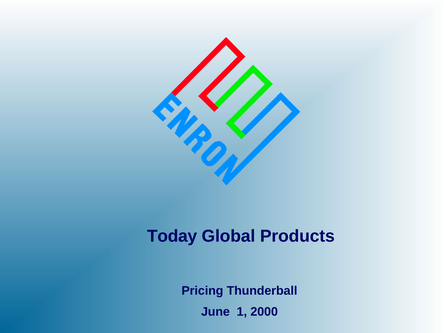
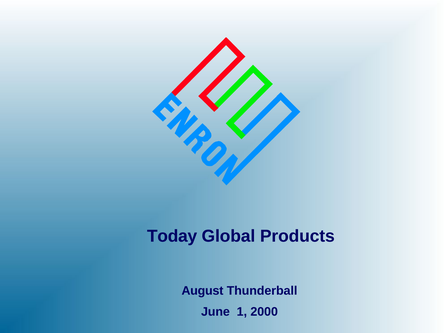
Pricing: Pricing -> August (202, 291)
